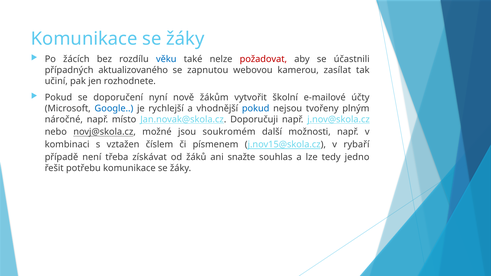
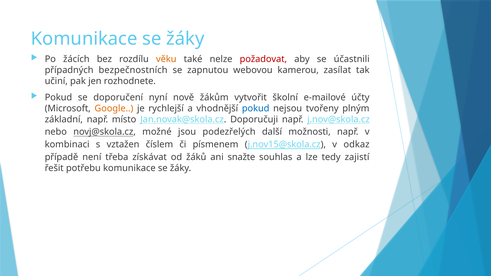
věku colour: blue -> orange (166, 59)
aktualizovaného: aktualizovaného -> bezpečnostních (133, 70)
Google colour: blue -> orange (114, 108)
náročné: náročné -> základní (64, 120)
soukromém: soukromém -> podezřelých (229, 132)
rybaří: rybaří -> odkaz (357, 145)
jedno: jedno -> zajistí (357, 157)
